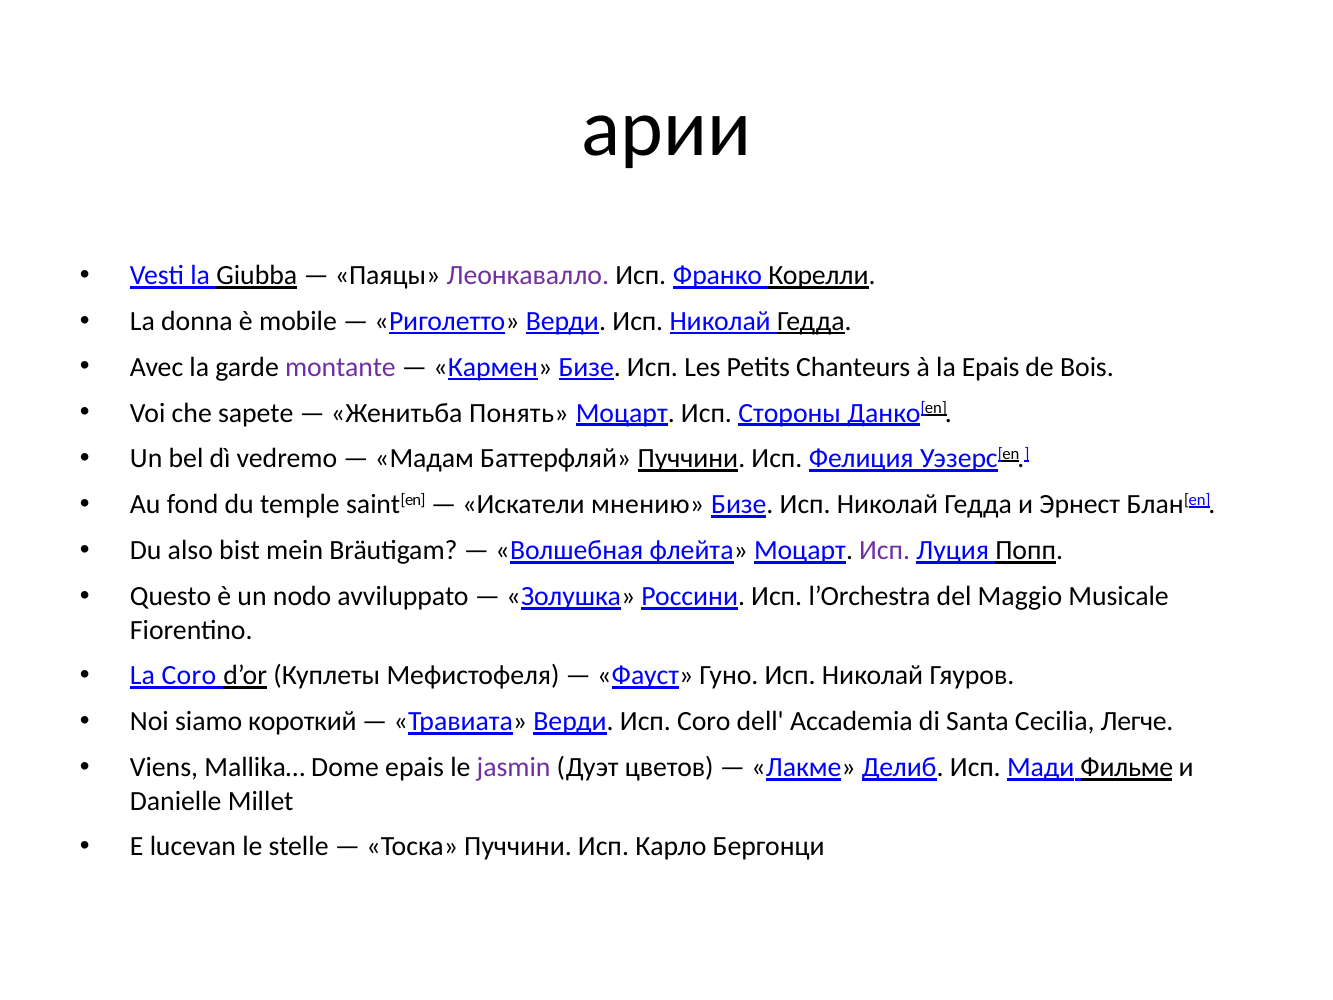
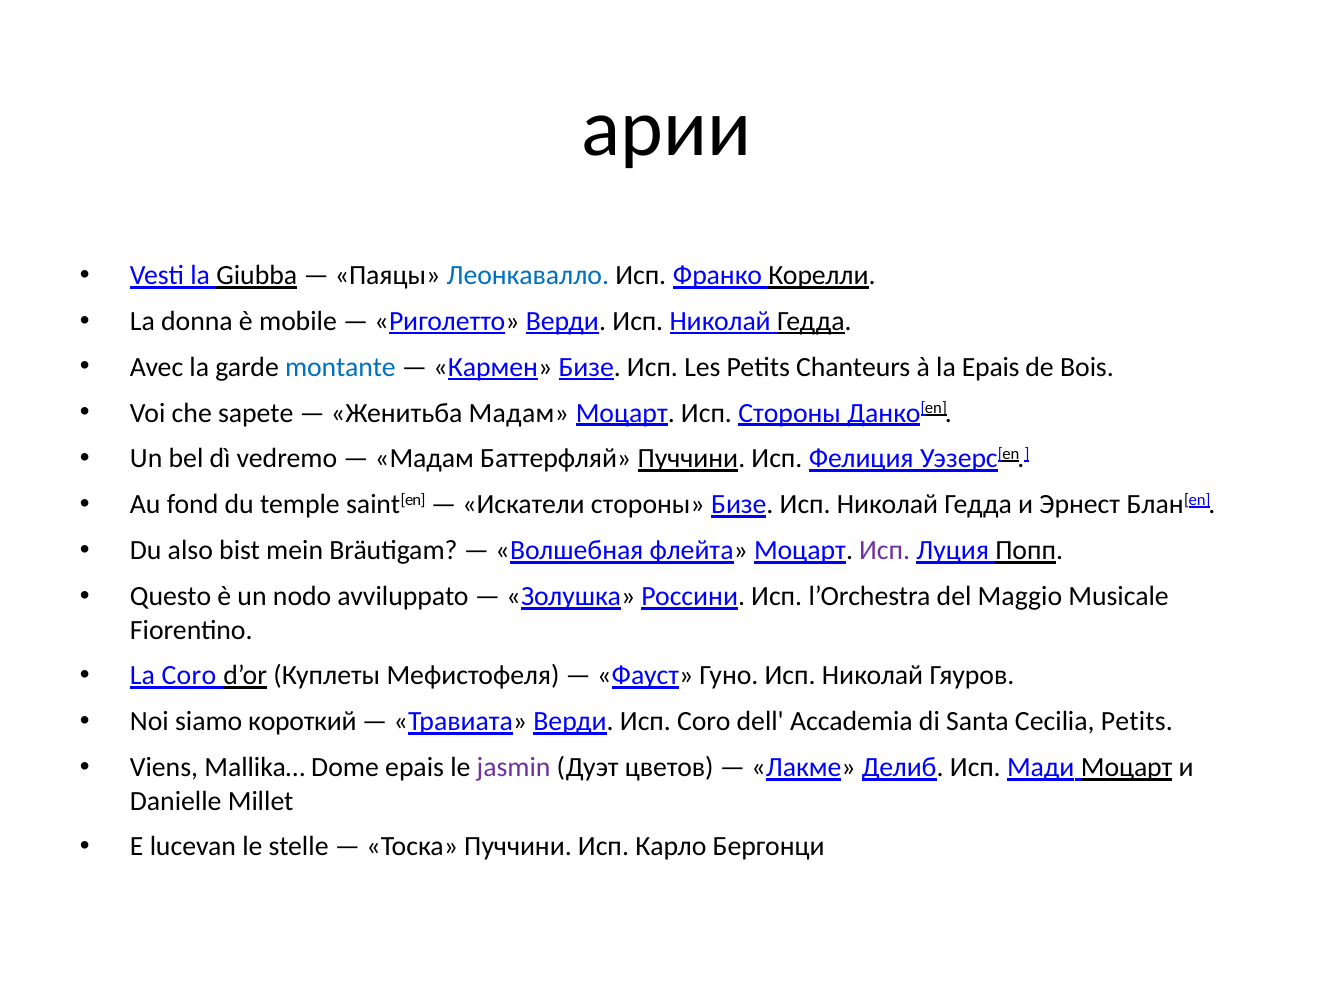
Леонкавалло colour: purple -> blue (528, 275)
montante colour: purple -> blue (340, 367)
Женитьба Понять: Понять -> Мадам (519, 413)
Искатели мнению: мнению -> стороны (648, 505)
Cecilia Легче: Легче -> Petits (1137, 721)
Мади Фильме: Фильме -> Моцарт (1127, 767)
